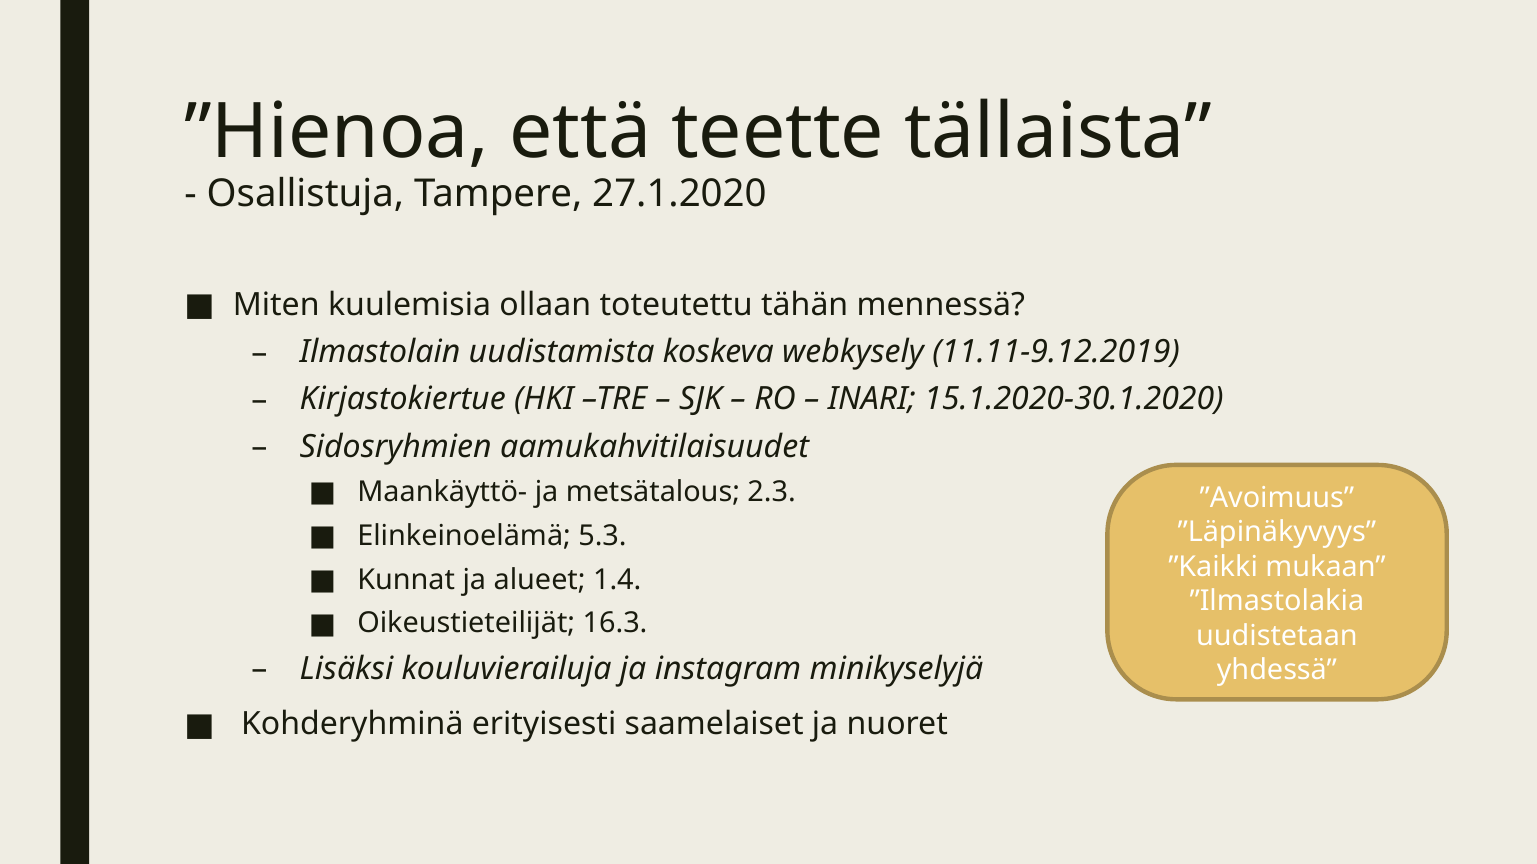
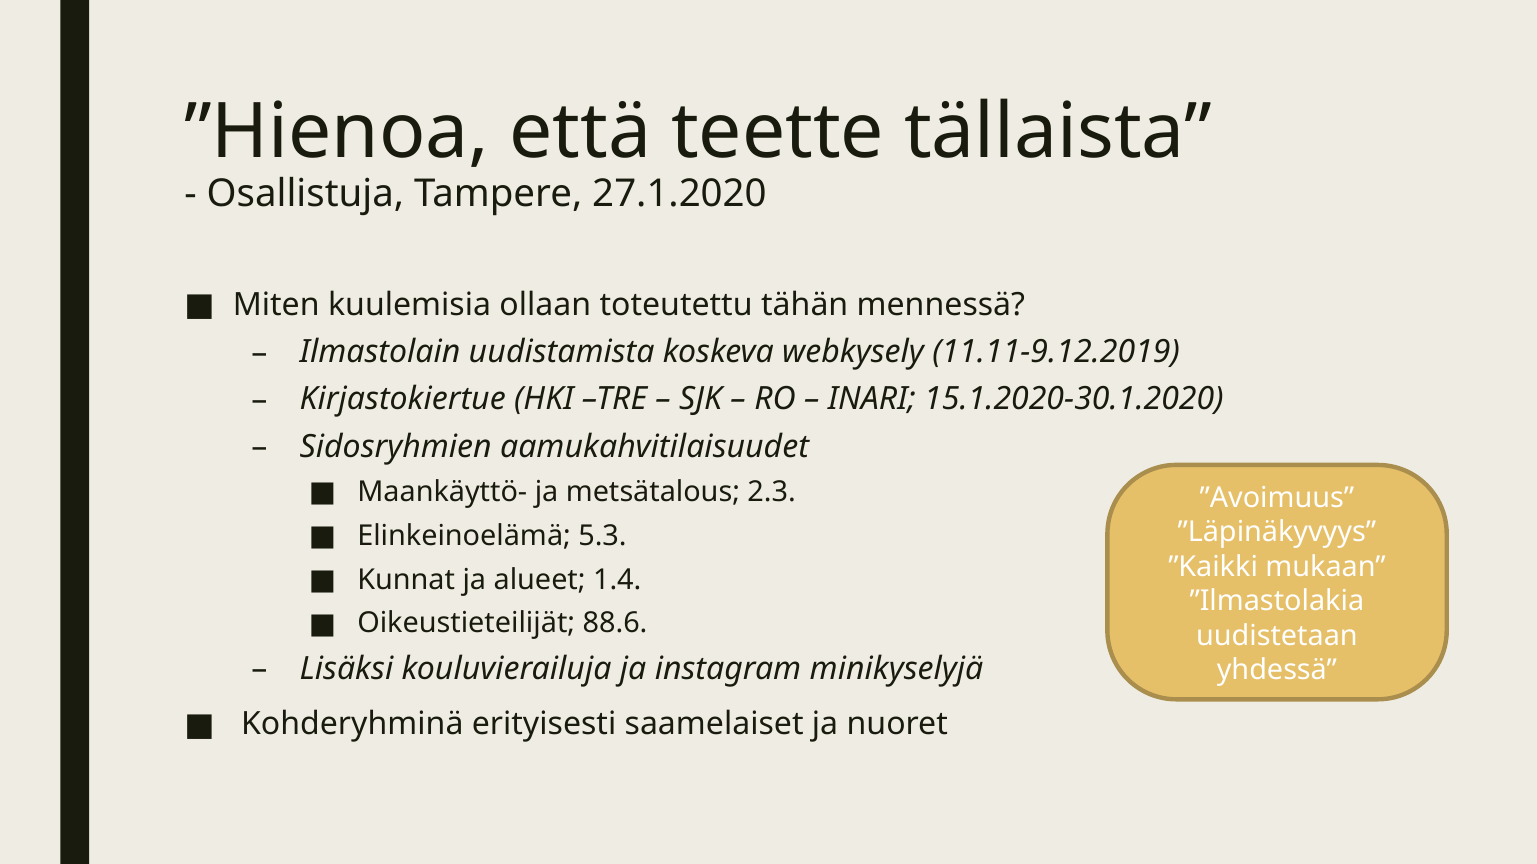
16.3: 16.3 -> 88.6 (615, 624)
